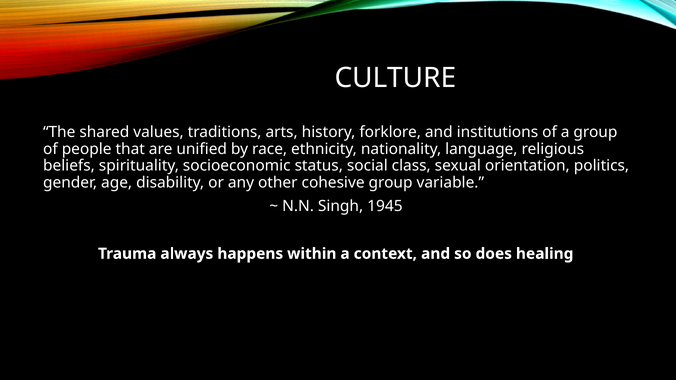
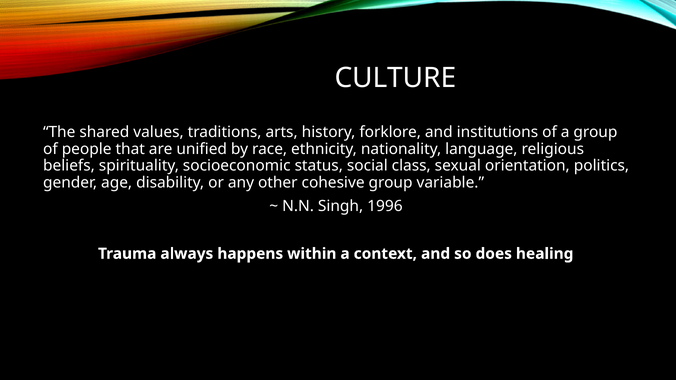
1945: 1945 -> 1996 (385, 206)
